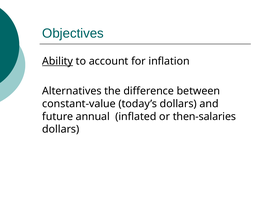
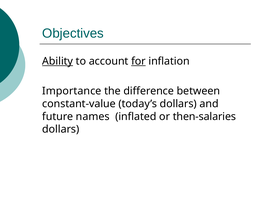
for underline: none -> present (138, 61)
Alternatives: Alternatives -> Importance (72, 91)
annual: annual -> names (93, 117)
